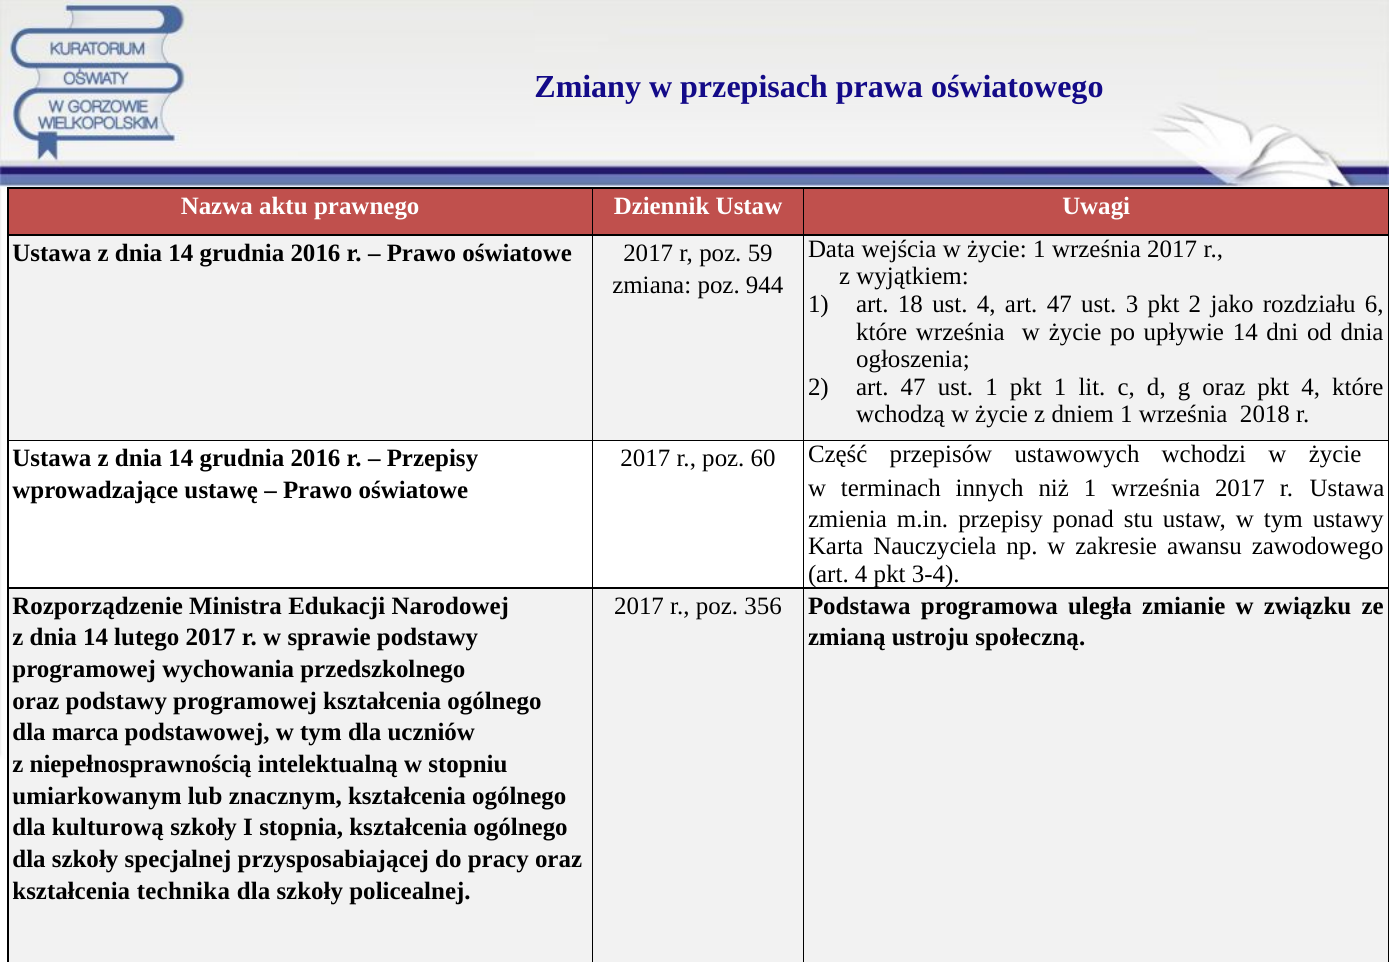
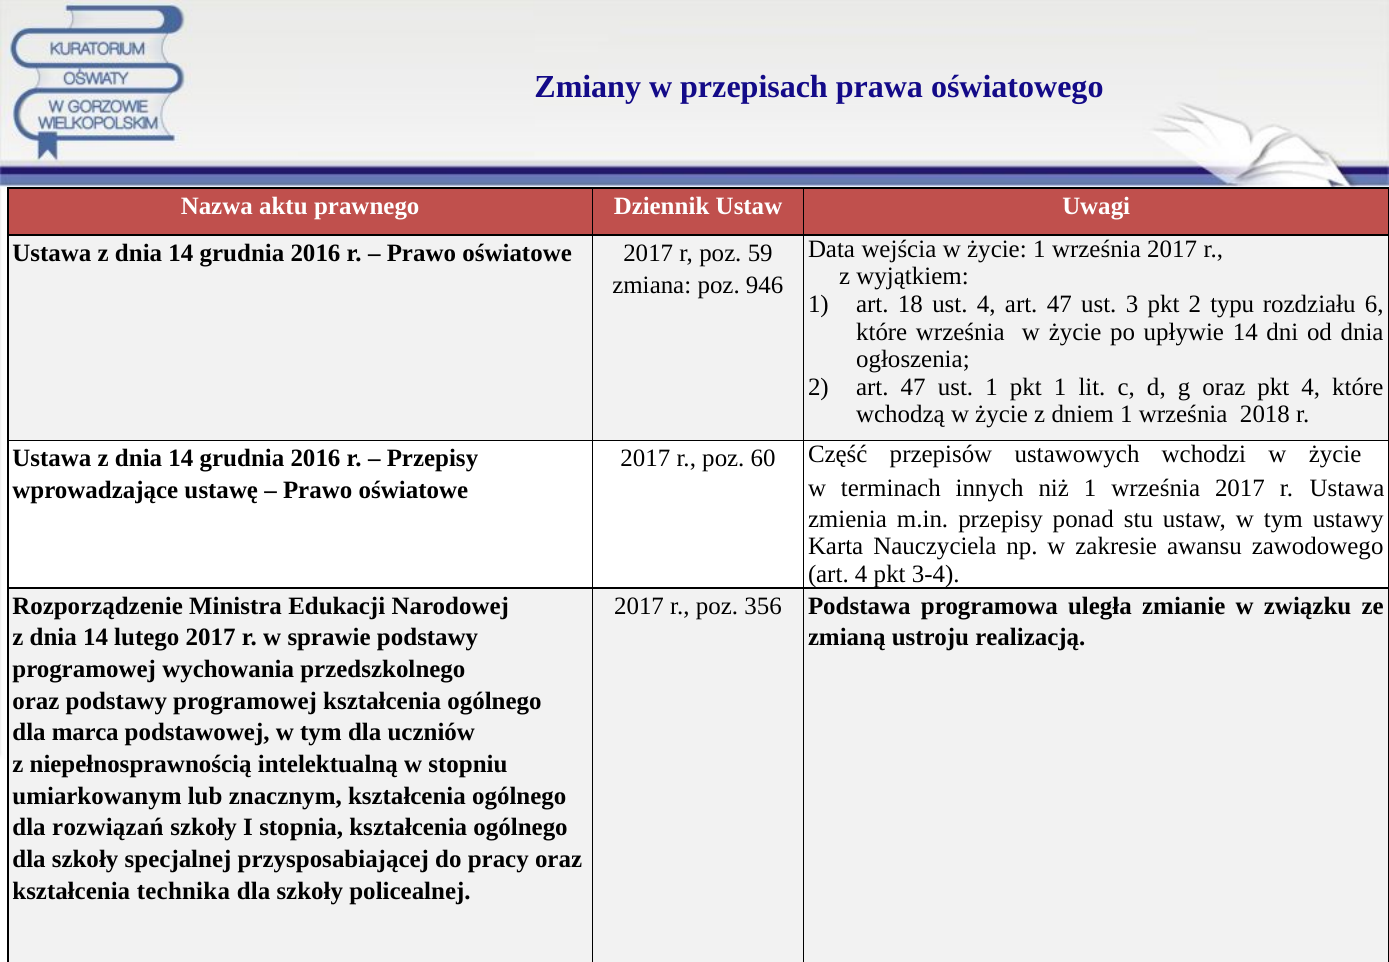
944: 944 -> 946 (765, 285)
jako: jako -> typu (1232, 304)
społeczną: społeczną -> realizacją (1030, 637)
kulturową: kulturową -> rozwiązań (108, 827)
